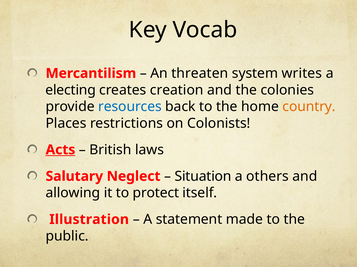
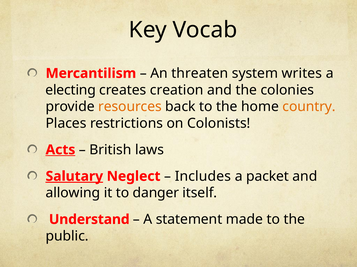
resources colour: blue -> orange (130, 107)
Salutary underline: none -> present (74, 177)
Situation: Situation -> Includes (203, 177)
others: others -> packet (268, 177)
protect: protect -> danger (156, 193)
Illustration: Illustration -> Understand (89, 220)
